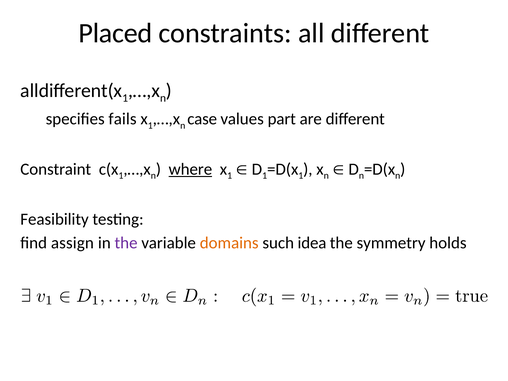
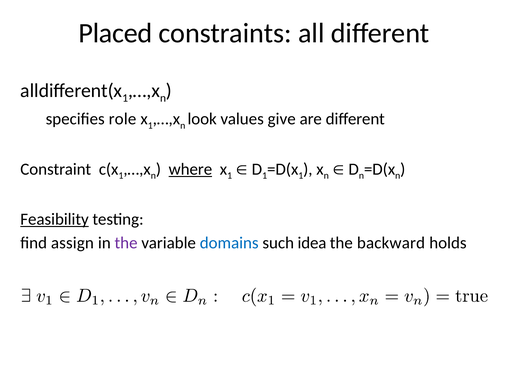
fails: fails -> role (122, 119)
case: case -> look (202, 119)
part: part -> give (282, 119)
Feasibility underline: none -> present (55, 219)
domains colour: orange -> blue (229, 243)
symmetry: symmetry -> backward (391, 243)
